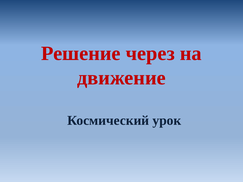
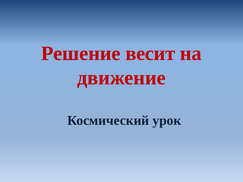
через: через -> весит (150, 54)
